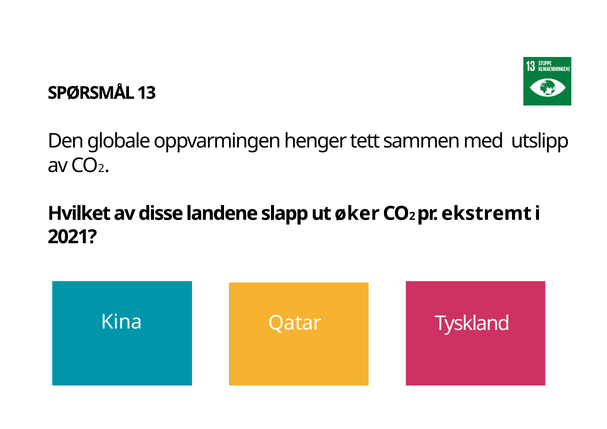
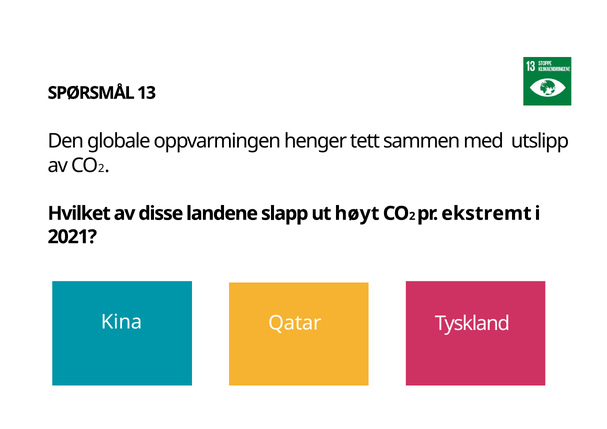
øker: øker -> høyt (357, 213)
